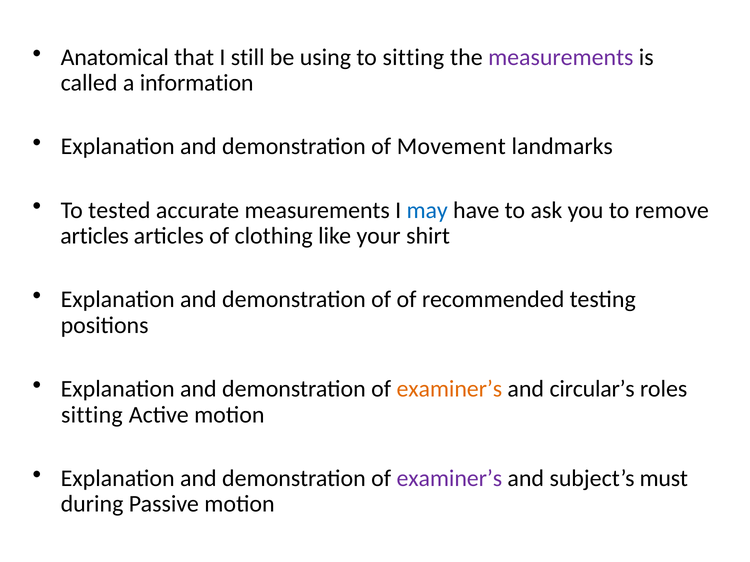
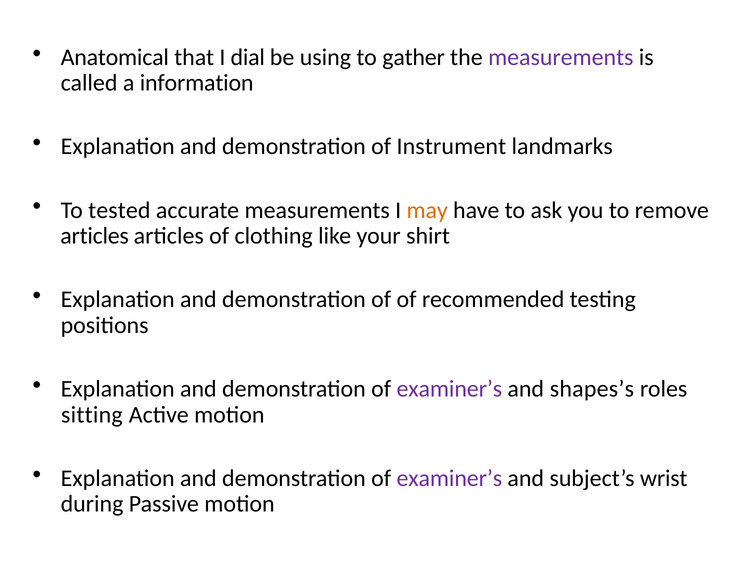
still: still -> dial (248, 57)
to sitting: sitting -> gather (414, 57)
Movement: Movement -> Instrument (451, 147)
may colour: blue -> orange (427, 210)
examiner’s colour: orange -> purple (449, 389)
circular’s: circular’s -> shapes’s (592, 389)
must: must -> wrist (664, 479)
